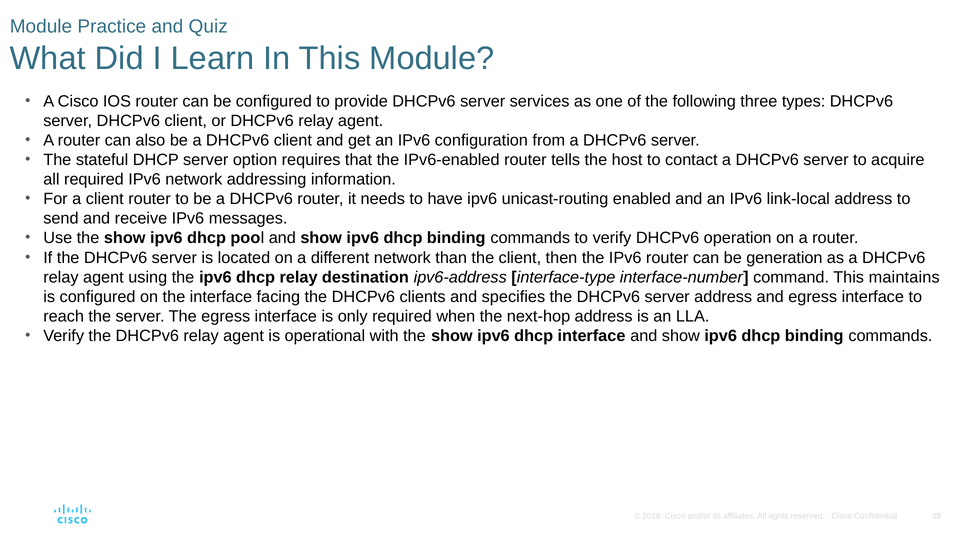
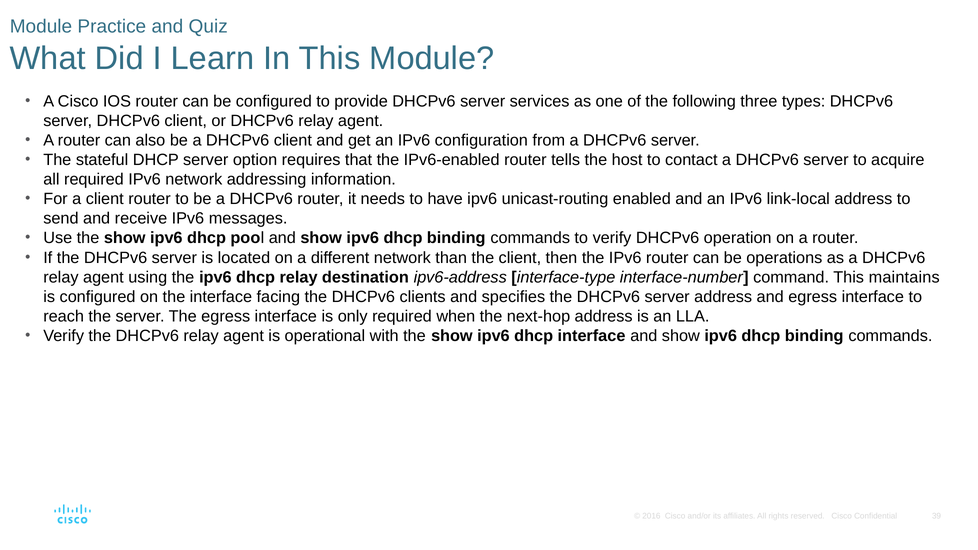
generation: generation -> operations (784, 258)
